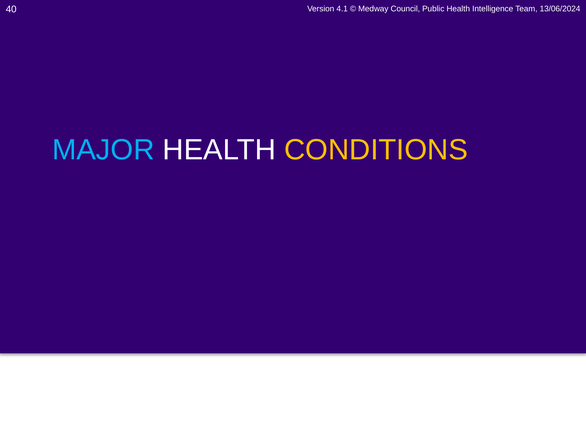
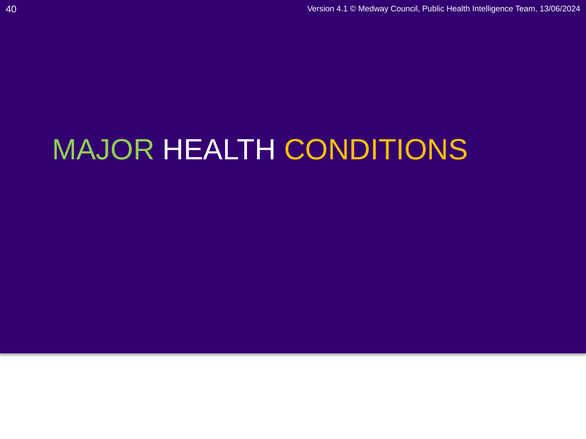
MAJOR colour: light blue -> light green (103, 150)
